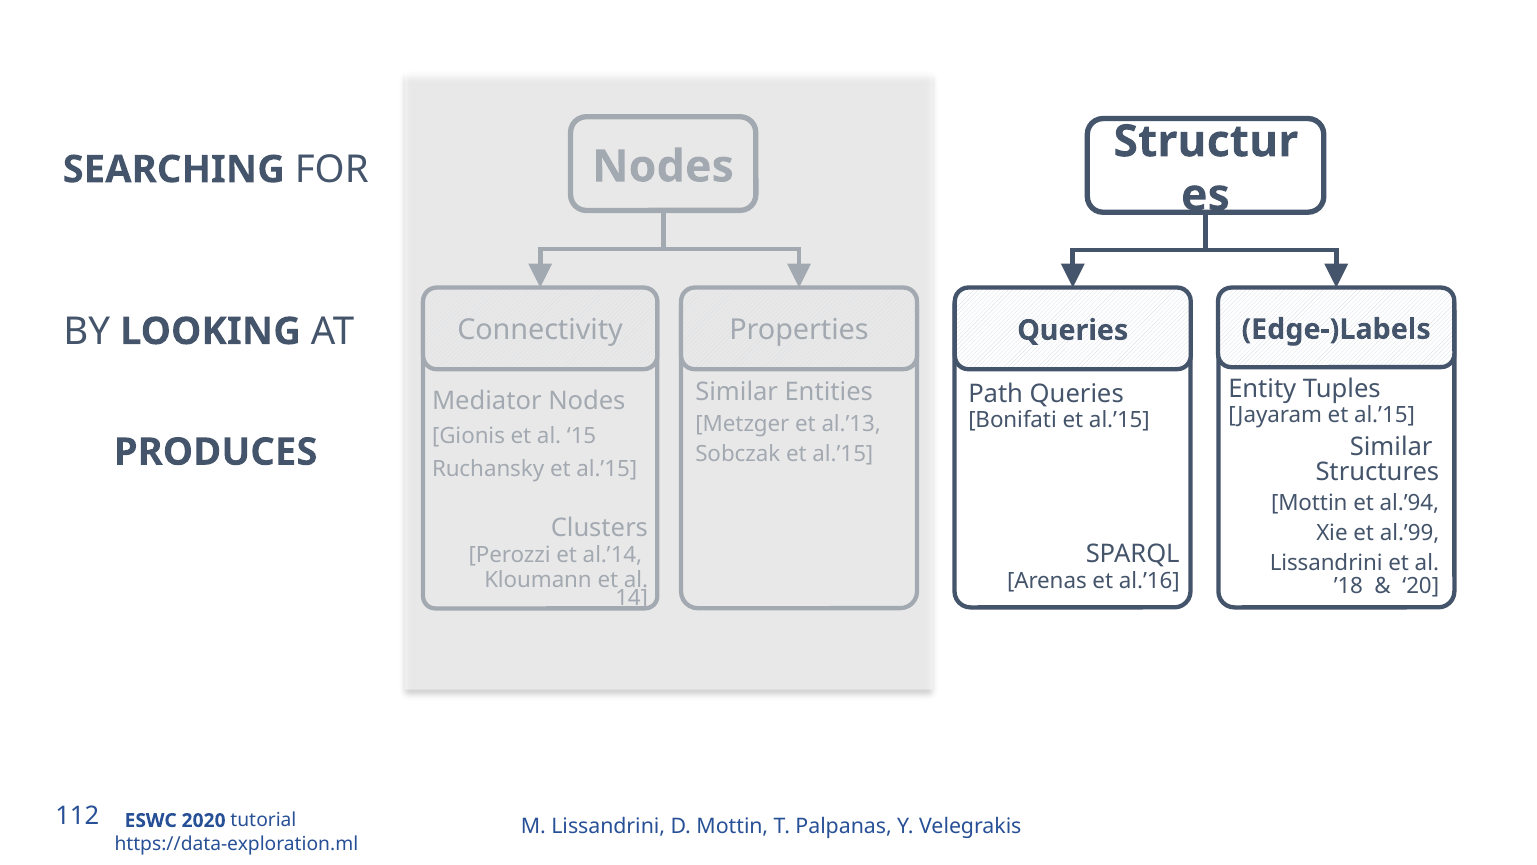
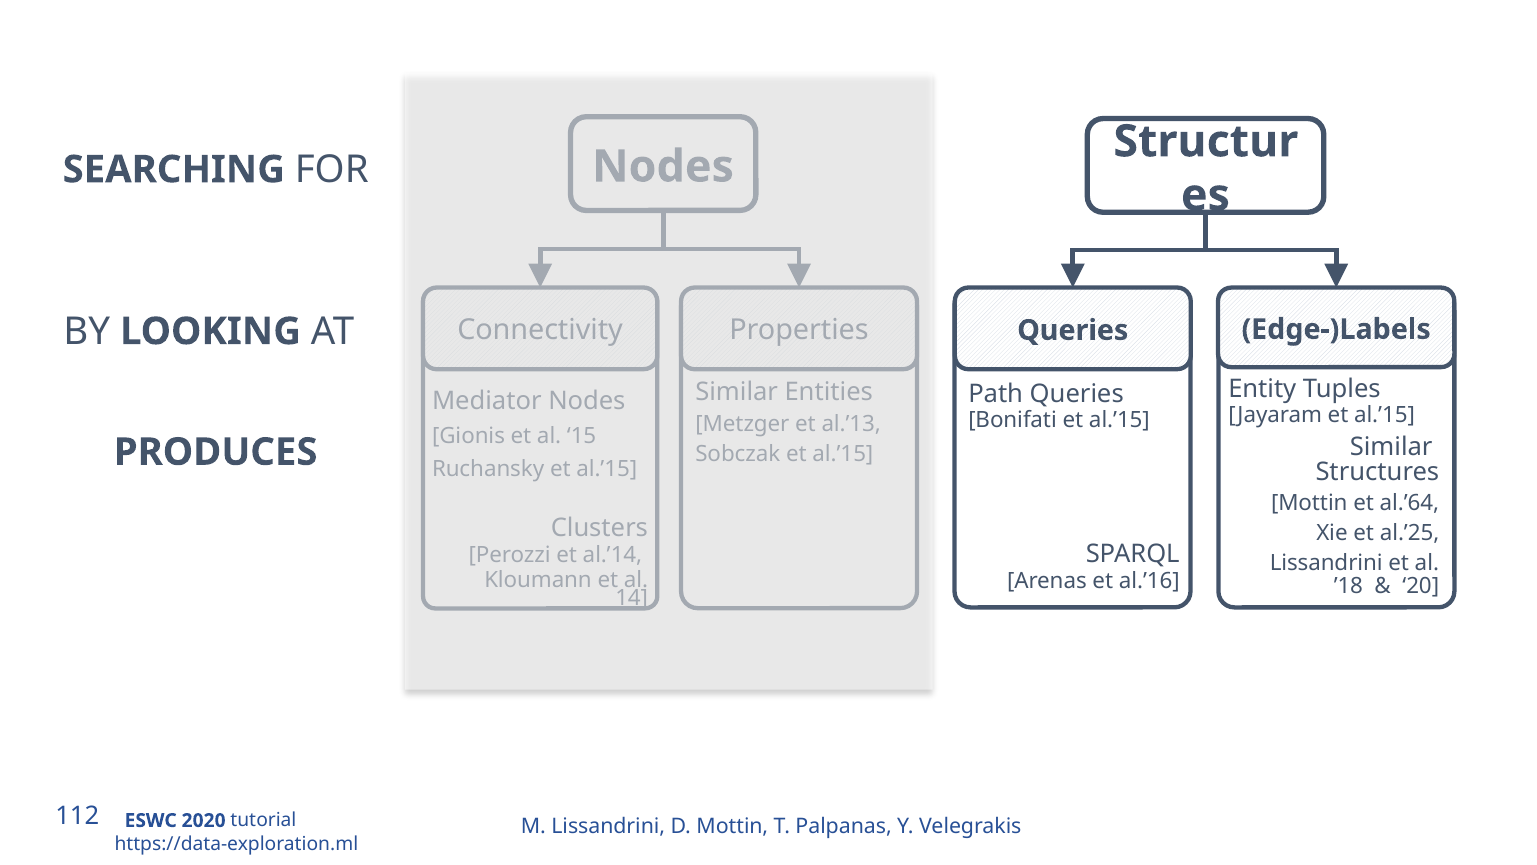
al.’94: al.’94 -> al.’64 (1409, 503)
al.’99: al.’99 -> al.’25 (1410, 533)
